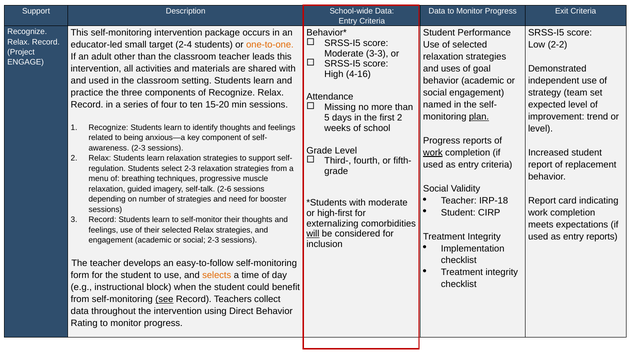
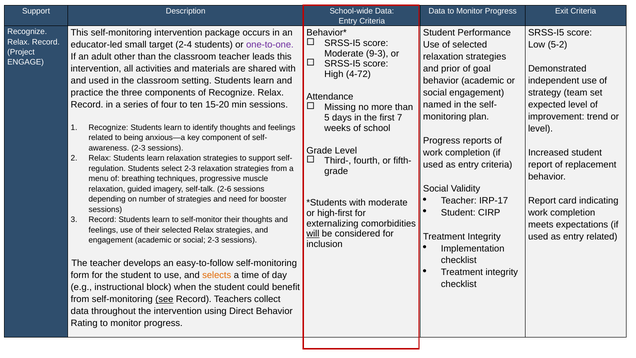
one-to-one colour: orange -> purple (270, 45)
2-2: 2-2 -> 5-2 (558, 45)
3-3: 3-3 -> 9-3 (377, 53)
uses: uses -> prior (451, 69)
4-16: 4-16 -> 4-72 (358, 74)
plan underline: present -> none (479, 116)
first 2: 2 -> 7 (400, 118)
work underline: present -> none (433, 152)
IRP-18: IRP-18 -> IRP-17 (494, 200)
entry reports: reports -> related (602, 236)
